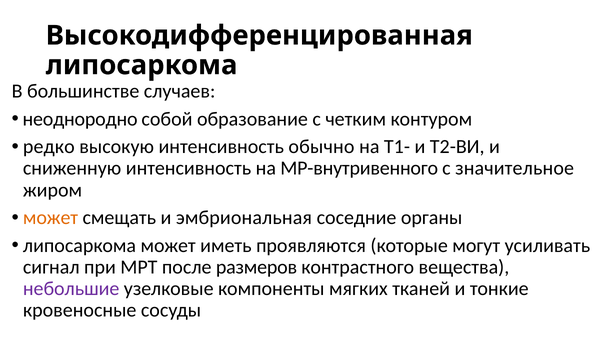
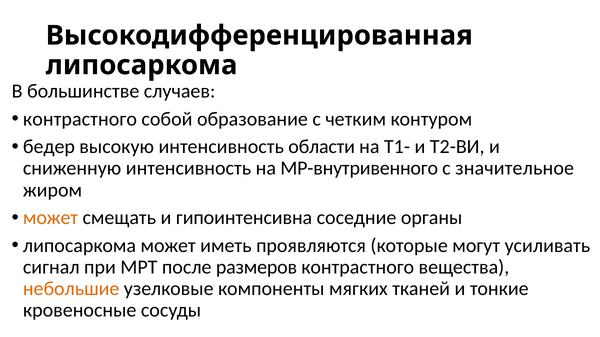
неоднородно: неоднородно -> контрастного (80, 119)
редко: редко -> бедер (49, 147)
обычно: обычно -> области (322, 147)
эмбриональная: эмбриональная -> гипоинтенсивна (244, 218)
небольшие colour: purple -> orange (71, 289)
